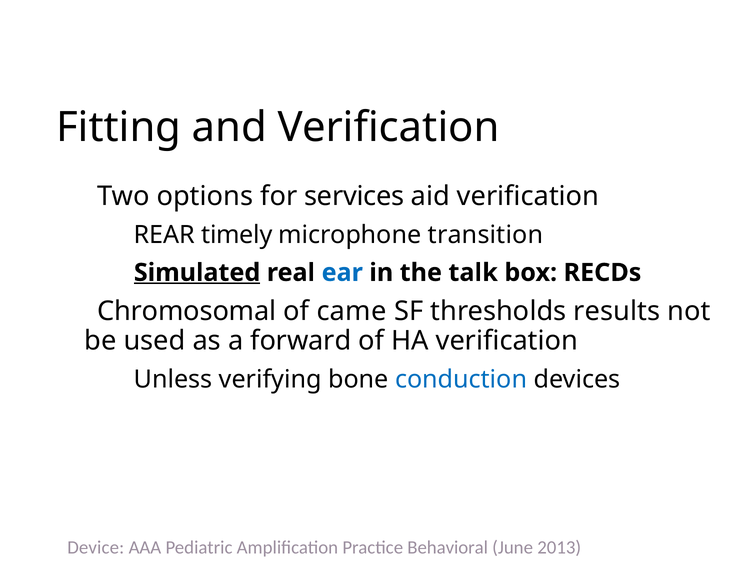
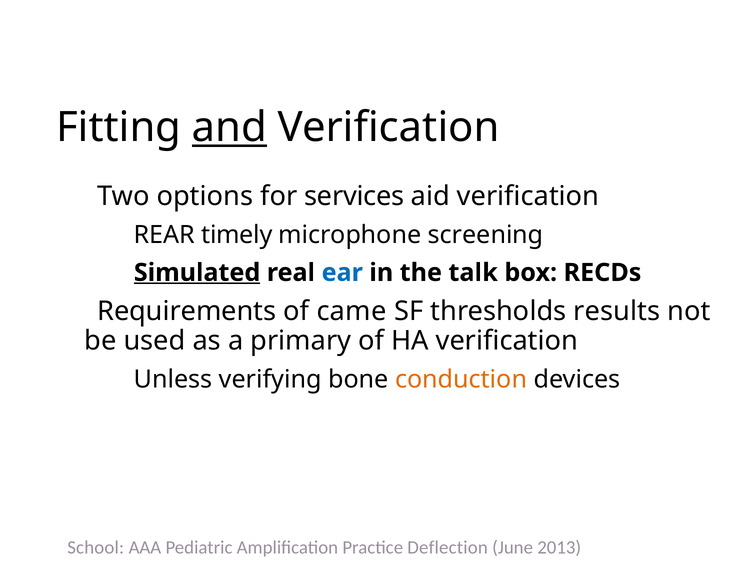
and underline: none -> present (229, 127)
transition: transition -> screening (486, 235)
Chromosomal: Chromosomal -> Requirements (187, 311)
forward: forward -> primary (301, 340)
conduction colour: blue -> orange (461, 379)
Device: Device -> School (96, 547)
Behavioral: Behavioral -> Deflection (448, 547)
